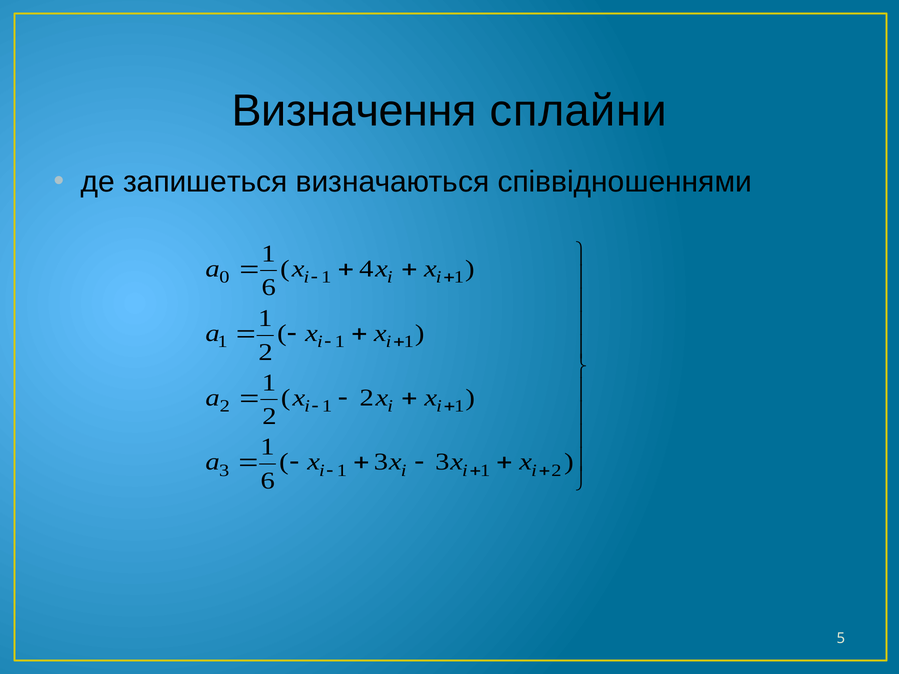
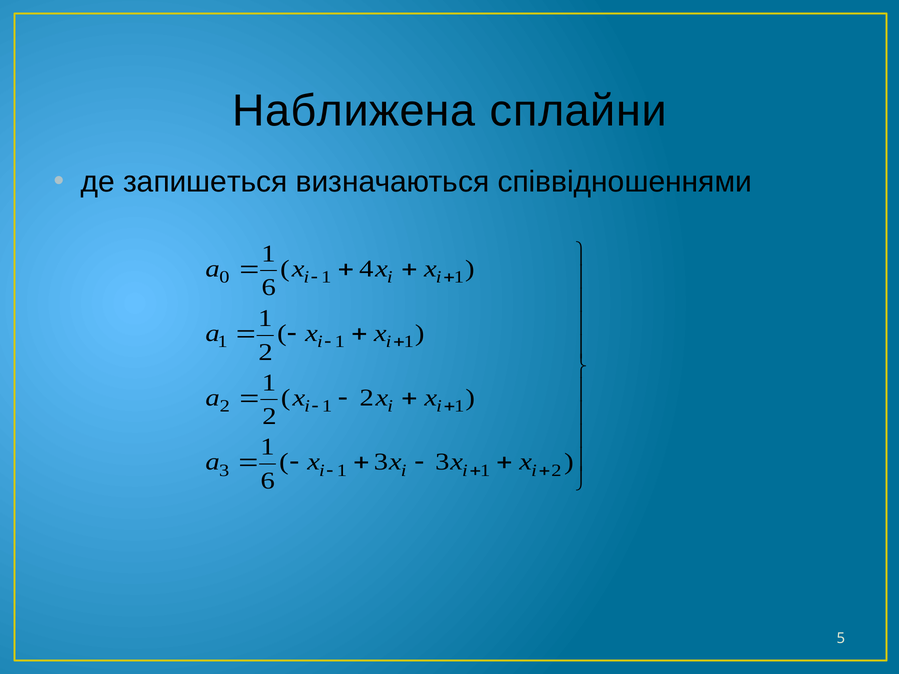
Визначення: Визначення -> Наближена (354, 111)
